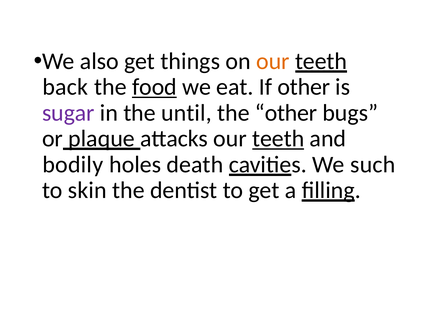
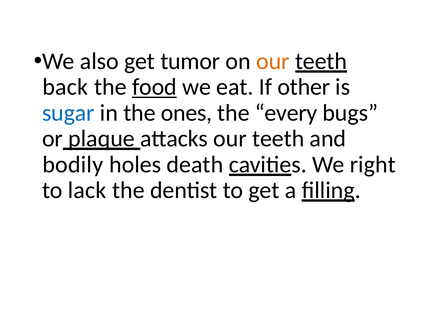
things: things -> tumor (190, 61)
sugar colour: purple -> blue (68, 113)
until: until -> ones (187, 113)
the other: other -> every (286, 113)
teeth underline: present -> none (278, 139)
such: such -> right (373, 165)
skin: skin -> lack (87, 190)
